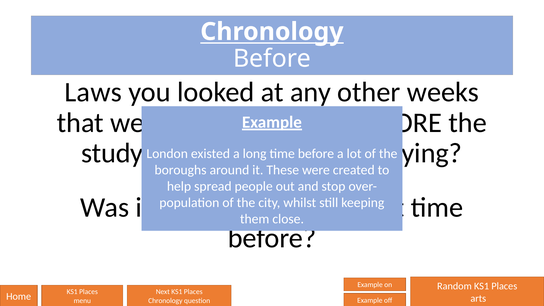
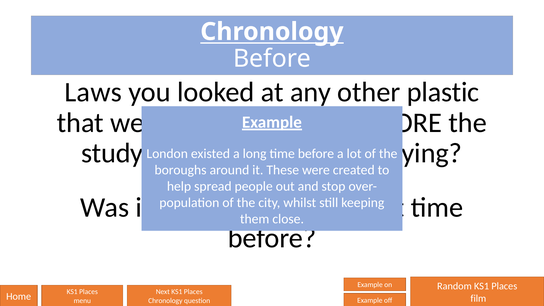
weeks: weeks -> plastic (443, 92)
arts: arts -> film (478, 298)
